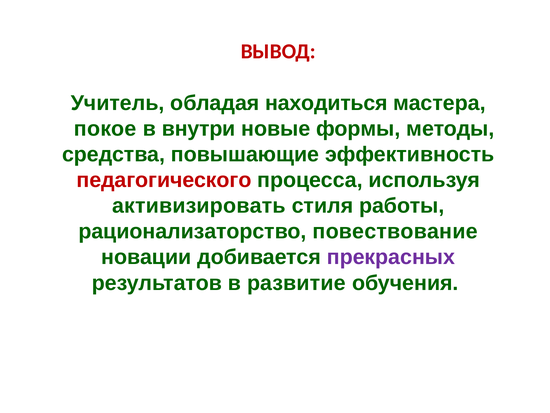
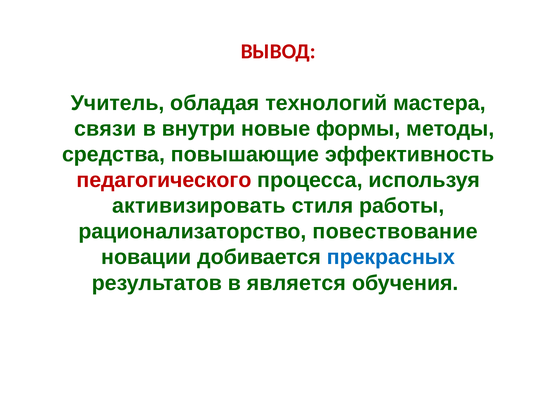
находиться: находиться -> технологий (326, 103)
покое: покое -> связи (105, 129)
прекрасных colour: purple -> blue (391, 257)
развитие: развитие -> является (297, 283)
